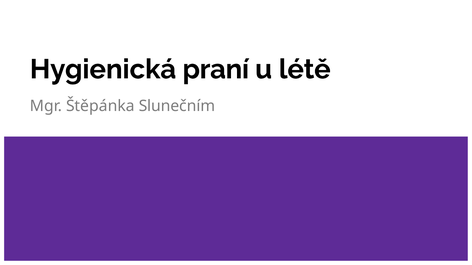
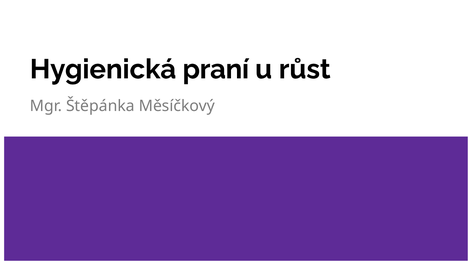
létě: létě -> růst (305, 69)
Slunečním: Slunečním -> Měsíčkový (177, 106)
